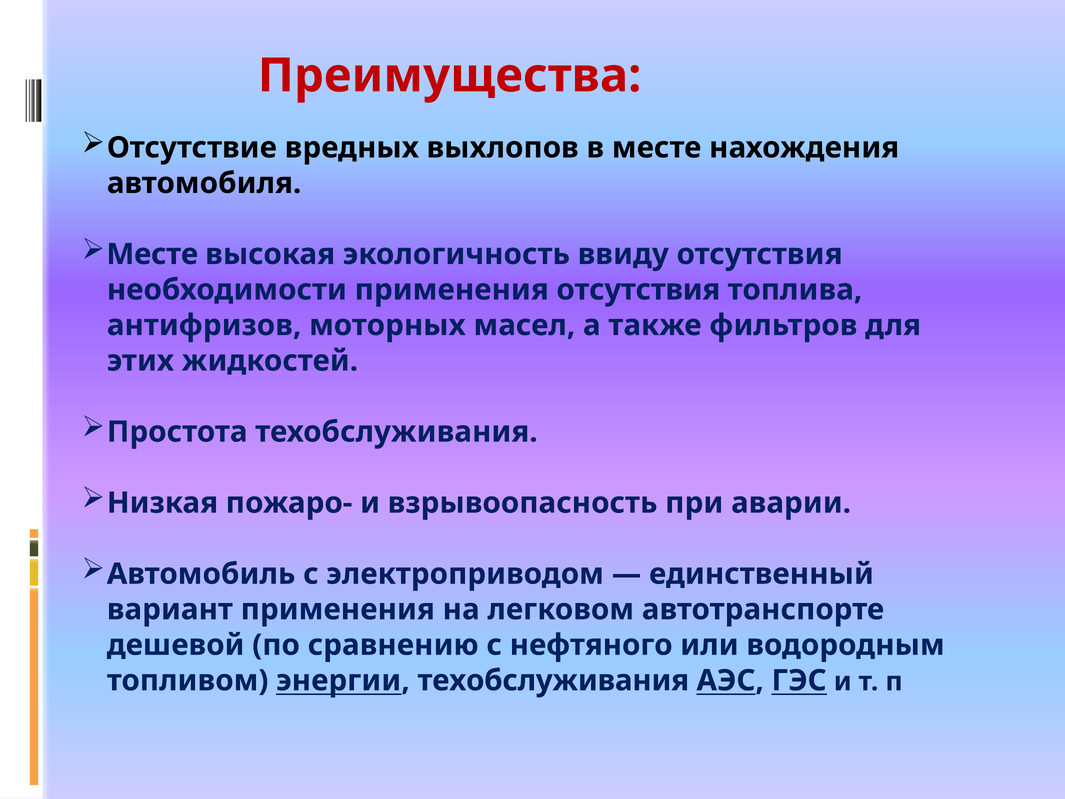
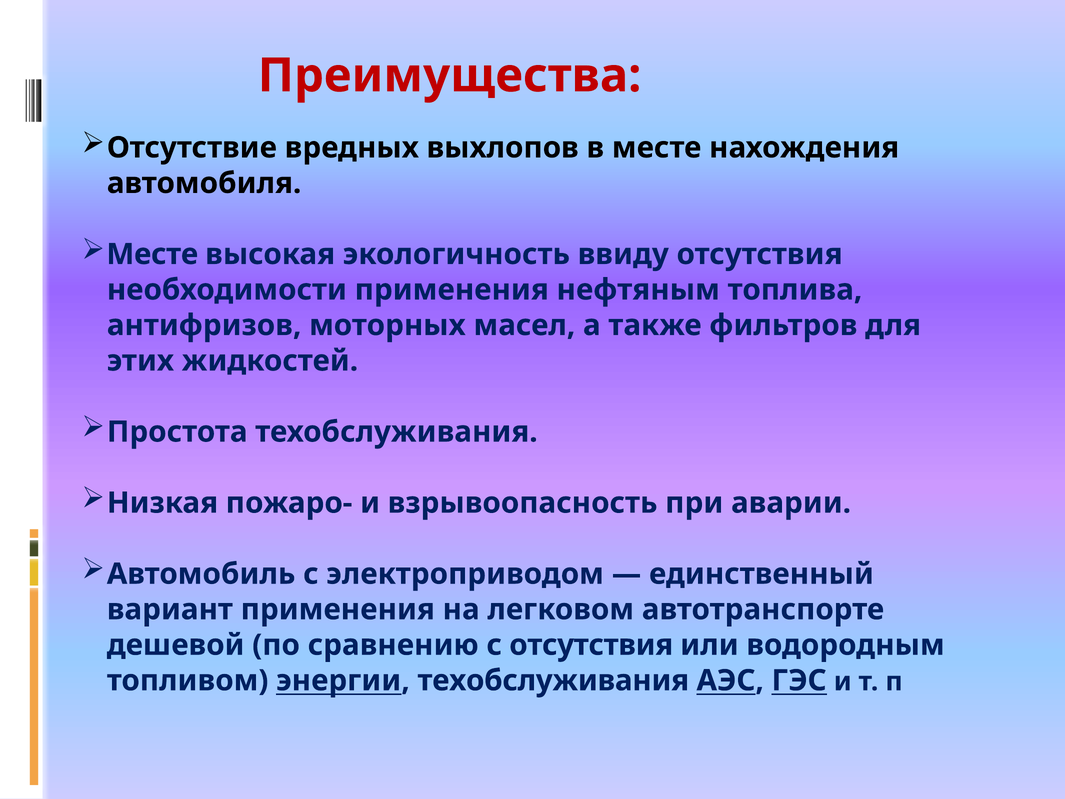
применения отсутствия: отсутствия -> нефтяным (638, 290)
с нефтяного: нефтяного -> отсутствия (591, 645)
